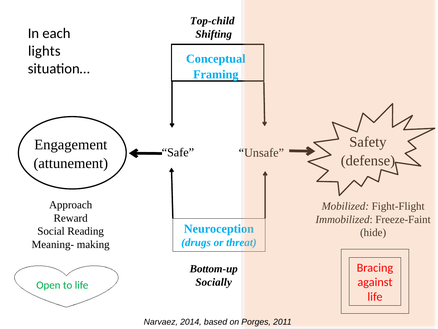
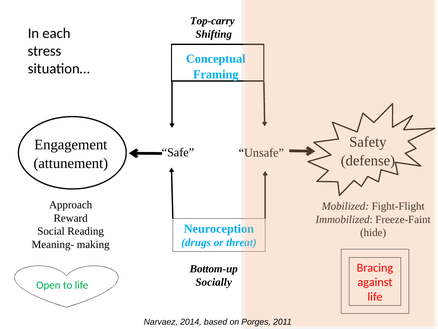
Top-child: Top-child -> Top-carry (212, 21)
lights: lights -> stress (44, 51)
